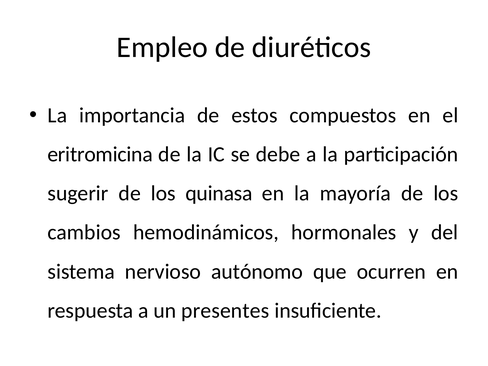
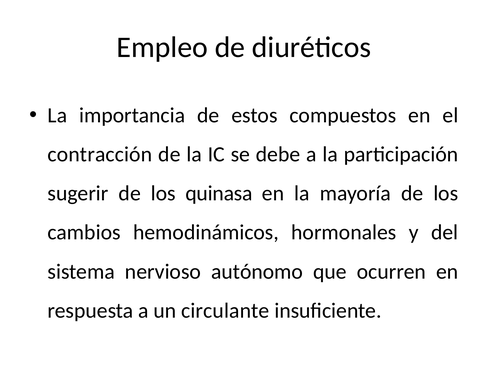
eritromicina: eritromicina -> contracción (100, 154)
presentes: presentes -> circulante (225, 311)
